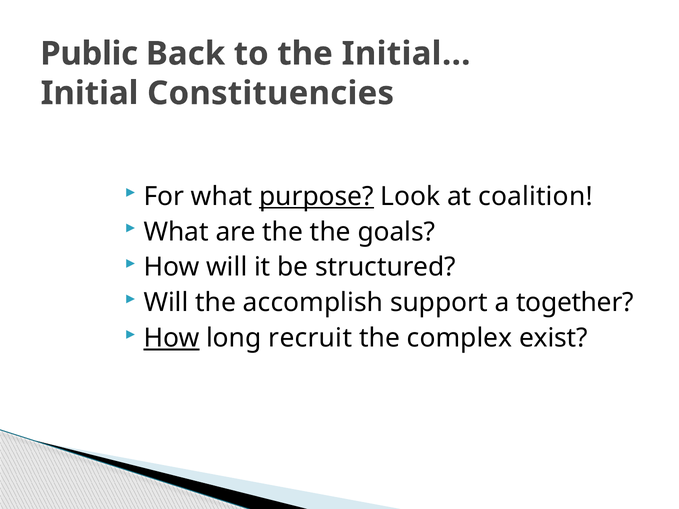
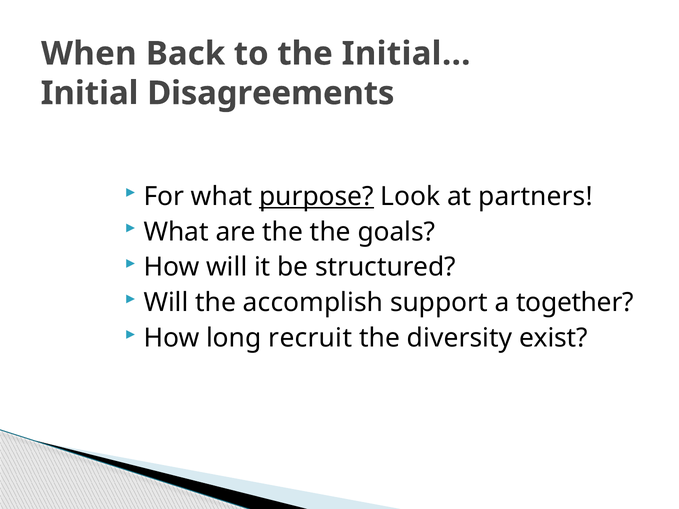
Public: Public -> When (89, 54)
Constituencies: Constituencies -> Disagreements (271, 93)
coalition: coalition -> partners (536, 196)
How underline: present -> none (172, 338)
complex: complex -> diversity (460, 338)
